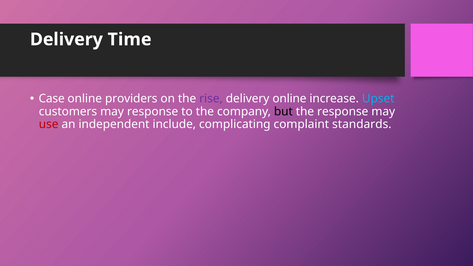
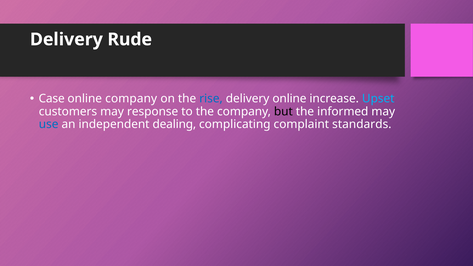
Time: Time -> Rude (130, 39)
online providers: providers -> company (131, 99)
rise colour: purple -> blue (211, 99)
the response: response -> informed (343, 112)
use colour: red -> blue (49, 124)
include: include -> dealing (174, 124)
